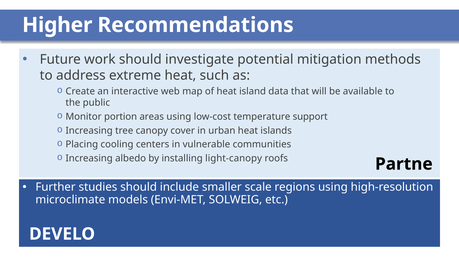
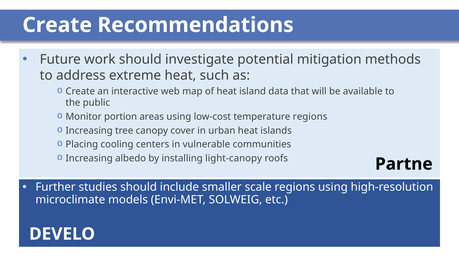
Higher: Higher -> Create (57, 25)
temperature support: support -> regions (310, 117)
